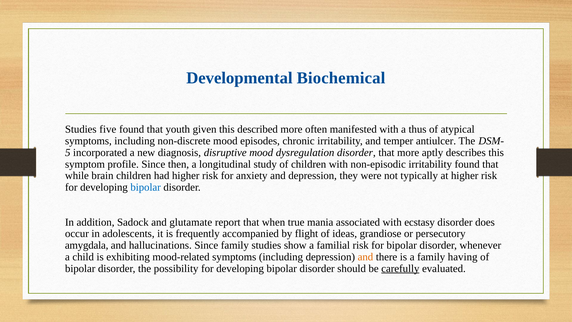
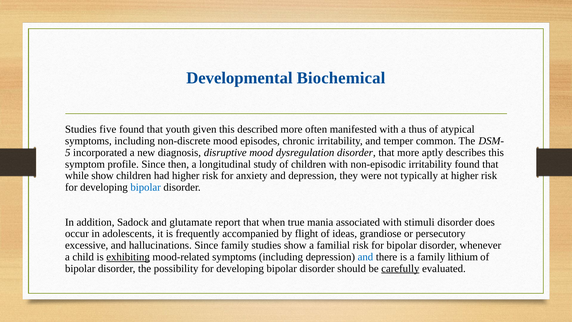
antiulcer: antiulcer -> common (436, 141)
while brain: brain -> show (103, 176)
ecstasy: ecstasy -> stimuli (419, 222)
amygdala: amygdala -> excessive (87, 245)
exhibiting underline: none -> present (128, 257)
and colour: orange -> blue (365, 257)
having: having -> lithium (463, 257)
